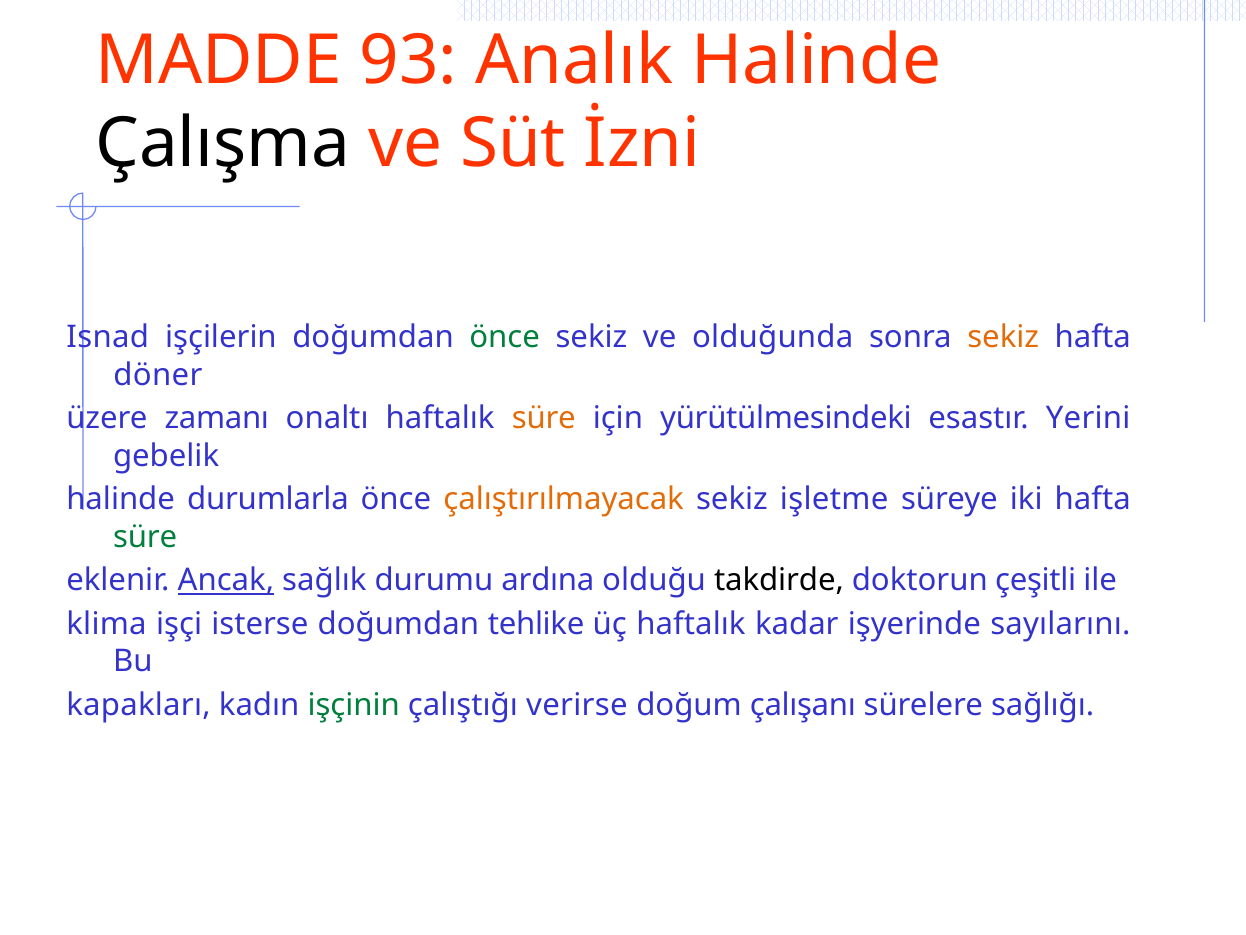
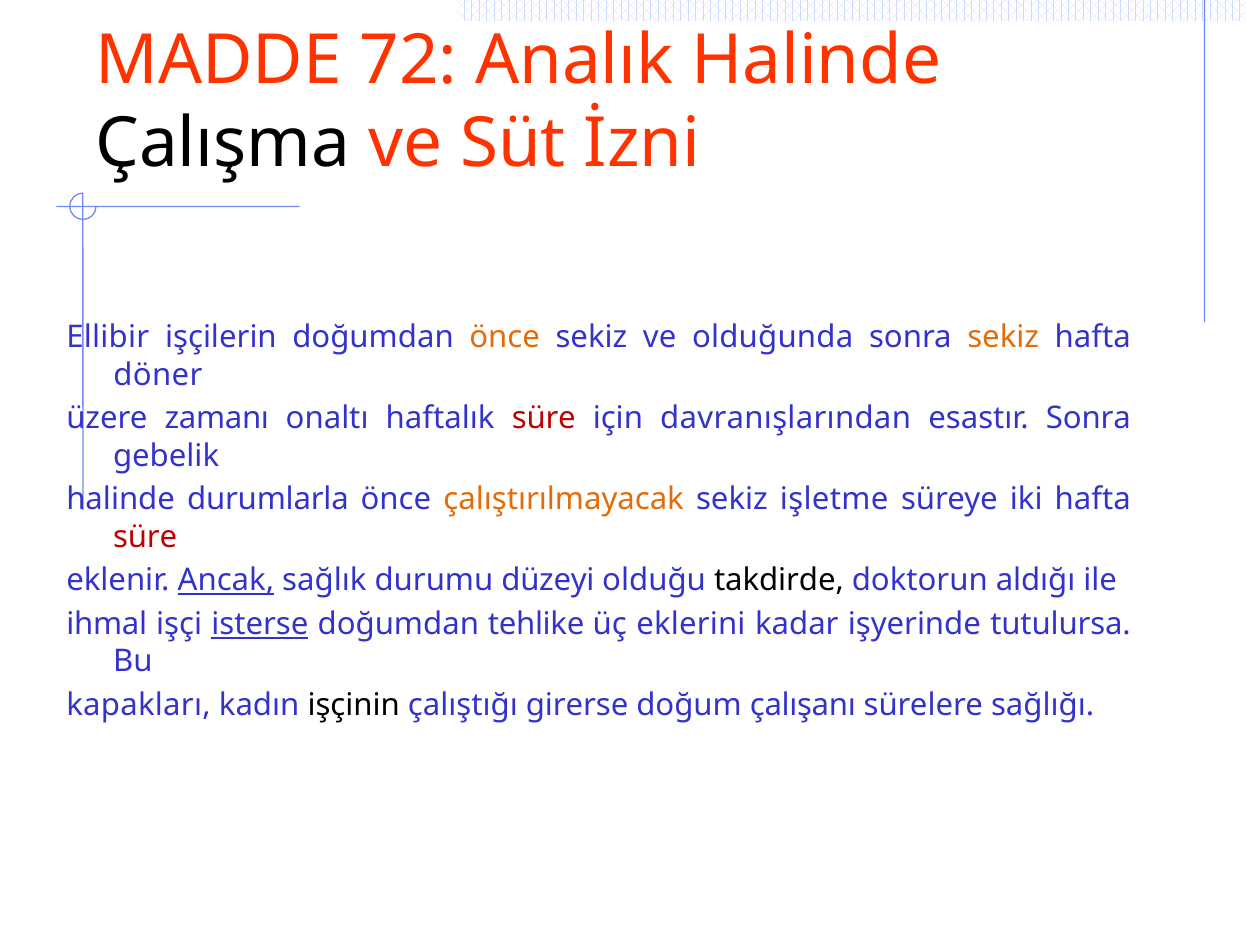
93: 93 -> 72 (408, 61)
Isnad: Isnad -> Ellibir (108, 337)
önce colour: green -> orange (505, 337)
süre colour: orange -> red (544, 418)
yürütülmesindeki: yürütülmesindeki -> davranışlarından (786, 418)
esastır Yerini: Yerini -> Sonra (1088, 418)
süre colour: green -> red (145, 537)
ardına: ardına -> düzeyi (548, 580)
çeşitli: çeşitli -> aldığı (1036, 580)
klima: klima -> ihmal (107, 624)
isterse underline: none -> present (260, 624)
üç haftalık: haftalık -> eklerini (691, 624)
sayılarını: sayılarını -> tutulursa (1061, 624)
işçinin colour: green -> black (354, 705)
verirse: verirse -> girerse (577, 705)
